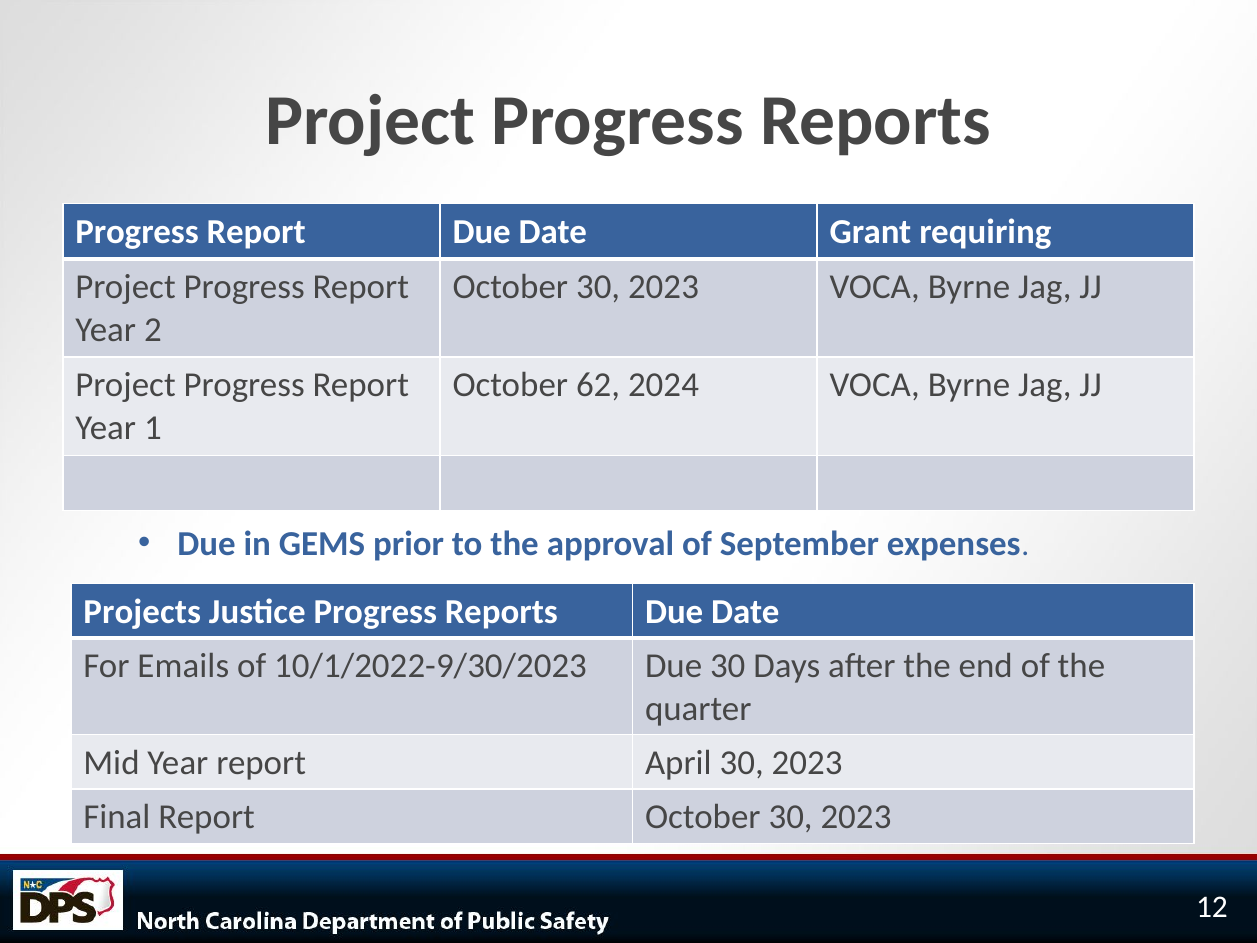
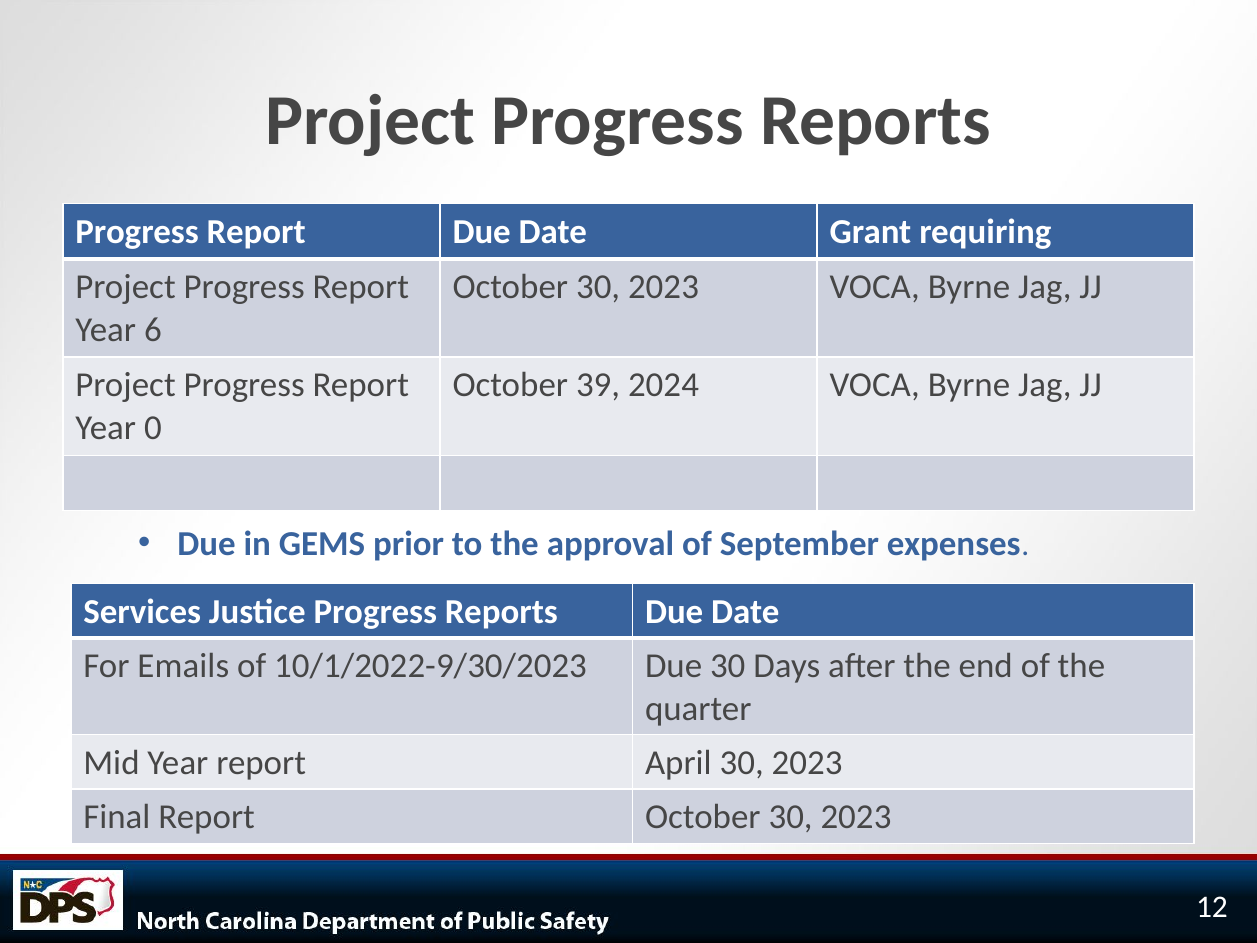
2: 2 -> 6 (153, 330)
62: 62 -> 39 (598, 385)
1: 1 -> 0 (153, 428)
Projects: Projects -> Services (142, 611)
